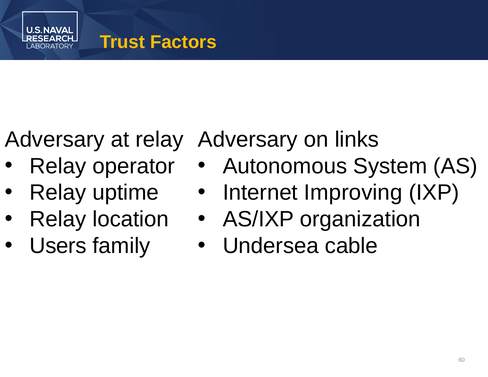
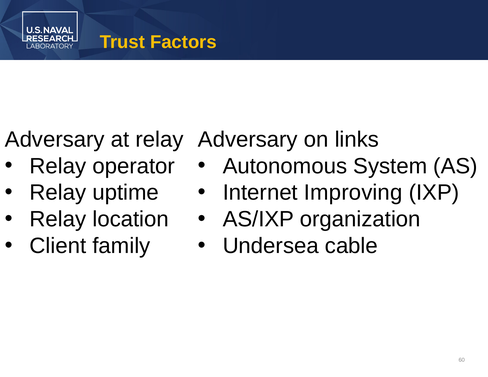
Users: Users -> Client (58, 246)
